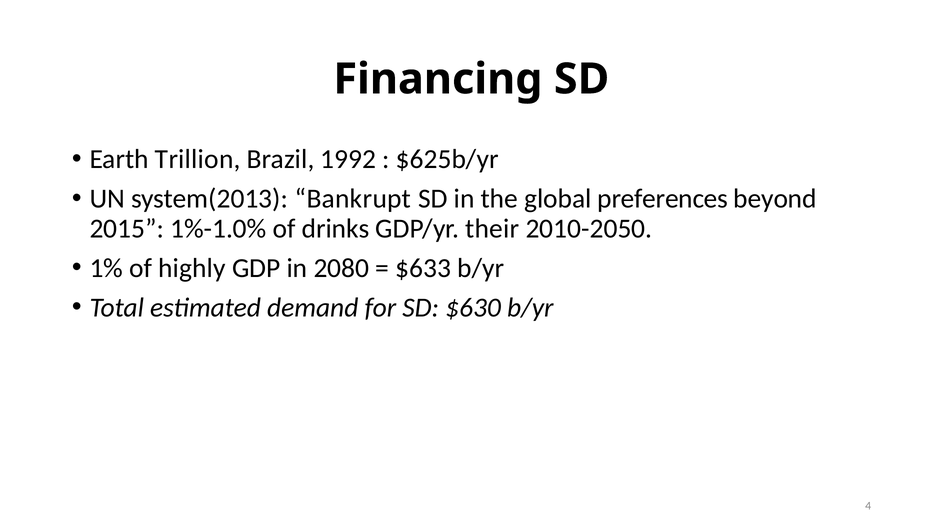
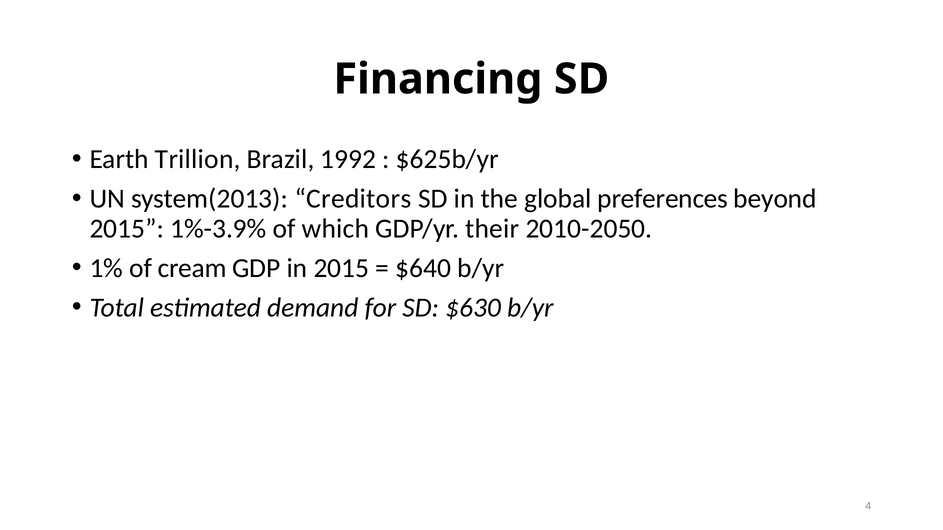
Bankrupt: Bankrupt -> Creditors (353, 199)
1%-1.0%: 1%-1.0% -> 1%-3.9% (218, 229)
drinks: drinks -> which (335, 229)
highly: highly -> cream (192, 268)
in 2080: 2080 -> 2015 (341, 268)
$633: $633 -> $640 (423, 268)
